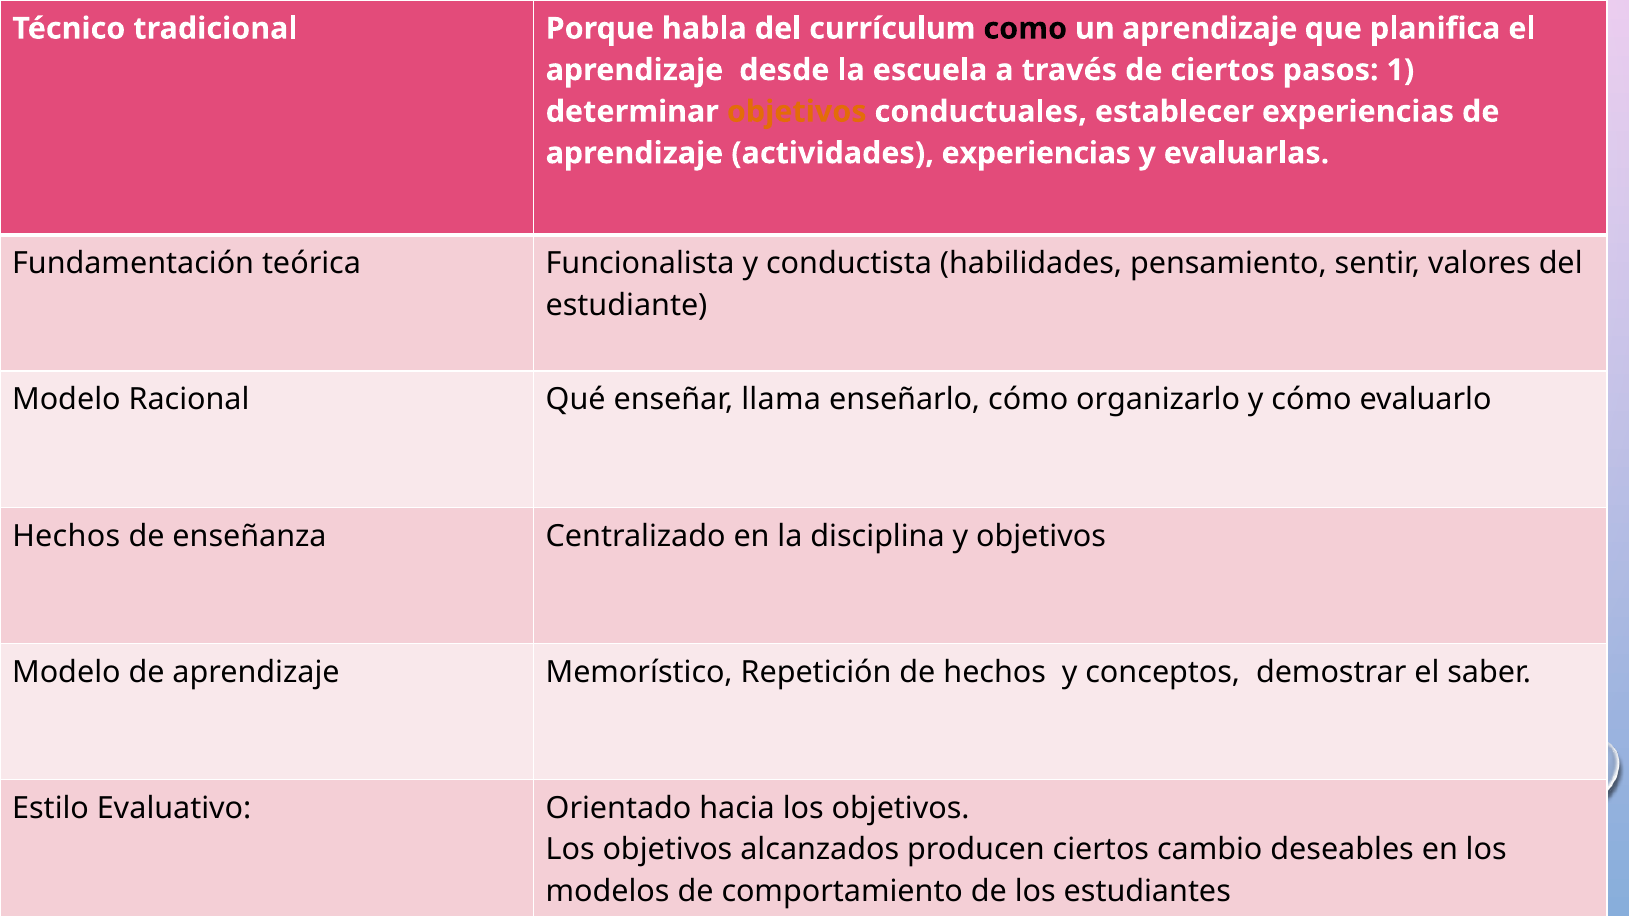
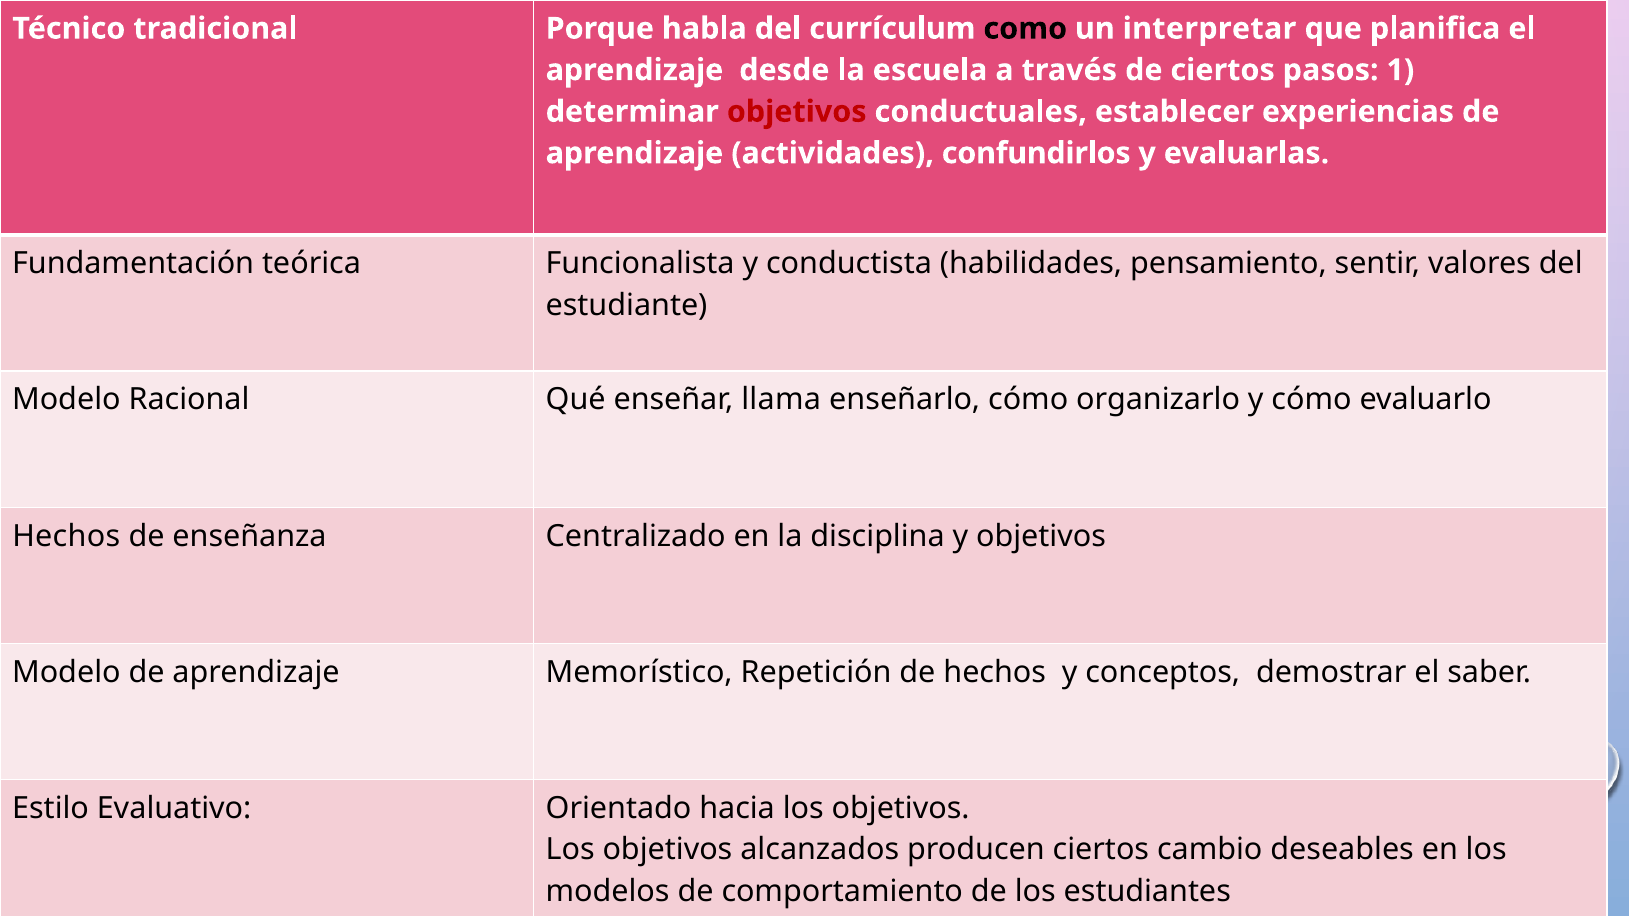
un aprendizaje: aprendizaje -> interpretar (1209, 29)
objetivos colour: orange -> red (797, 112)
actividades experiencias: experiencias -> confundirlos (1036, 153)
